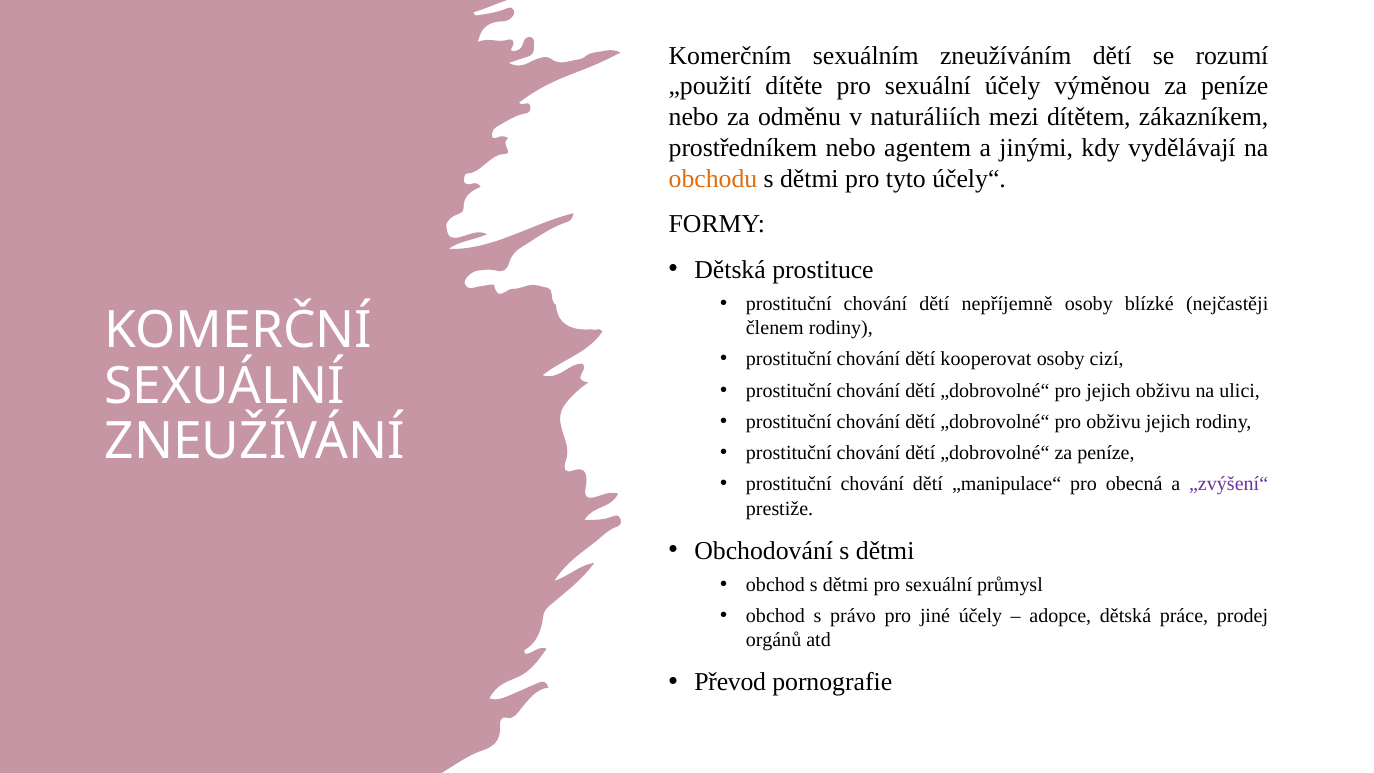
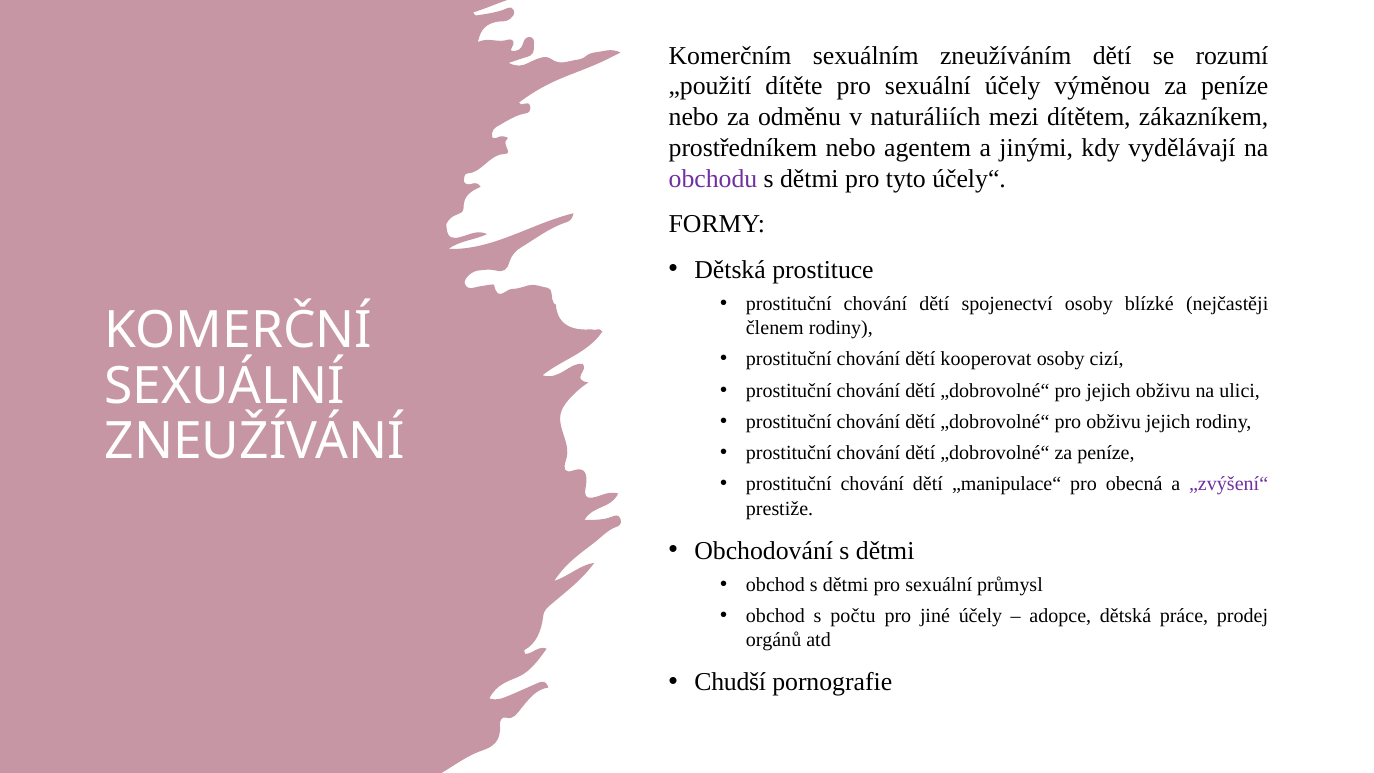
obchodu colour: orange -> purple (713, 179)
nepříjemně: nepříjemně -> spojenectví (1007, 304)
právo: právo -> počtu (853, 616)
Převod: Převod -> Chudší (730, 682)
